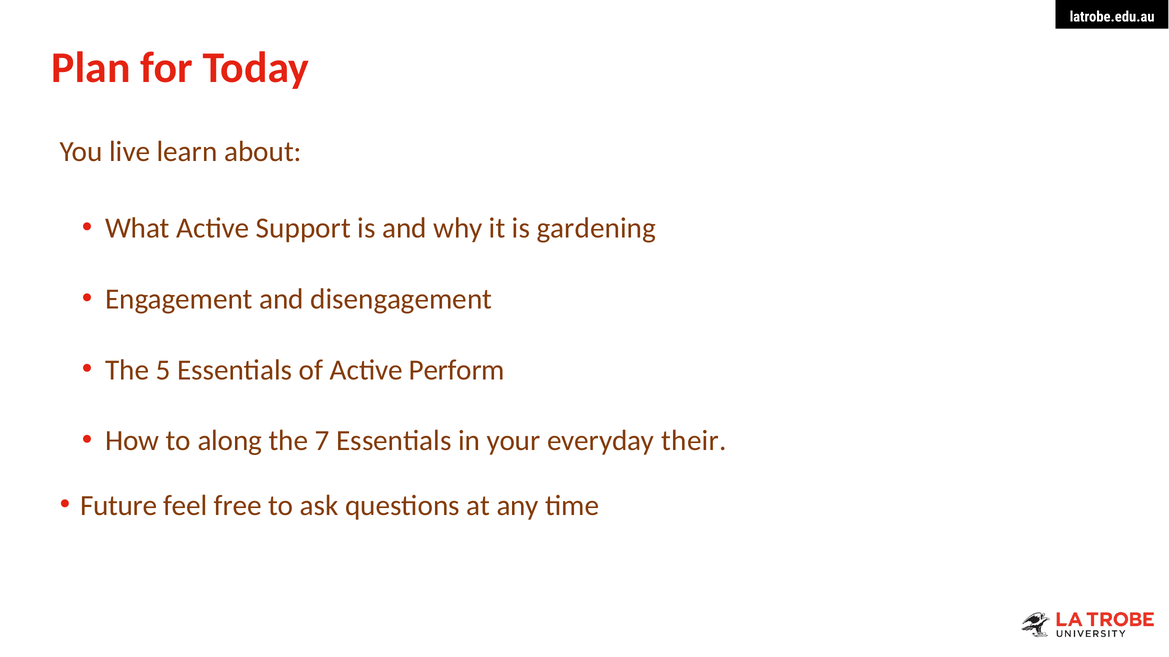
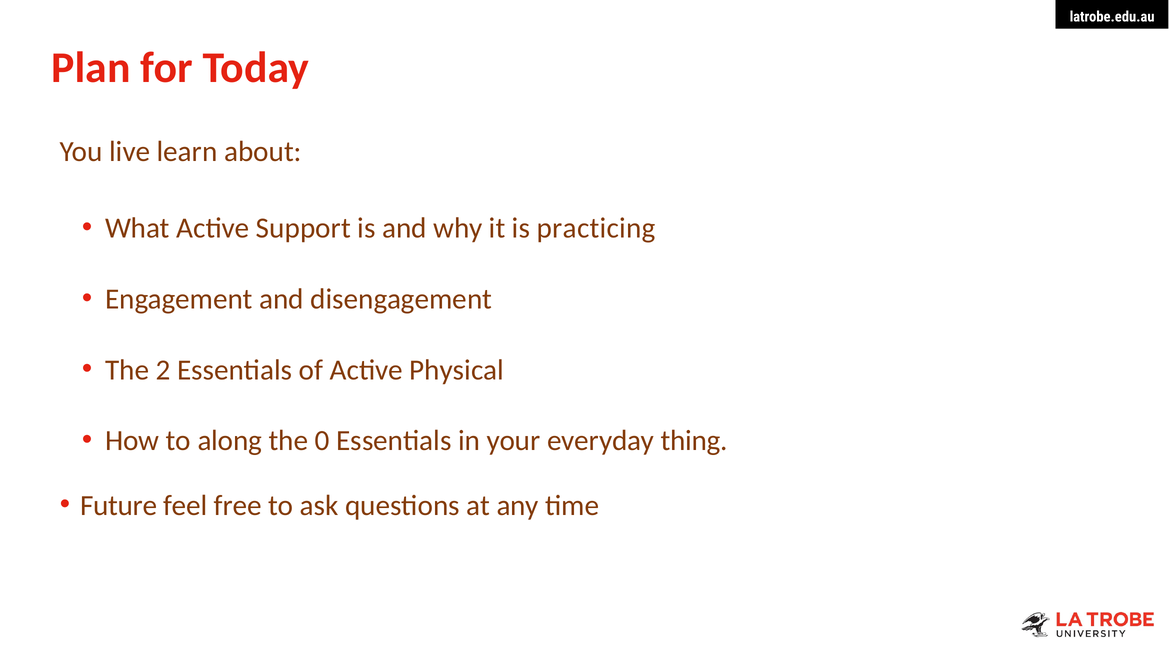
gardening: gardening -> practicing (596, 228)
5: 5 -> 2 (163, 370)
Perform: Perform -> Physical (457, 370)
7: 7 -> 0 (322, 441)
their: their -> thing (694, 441)
